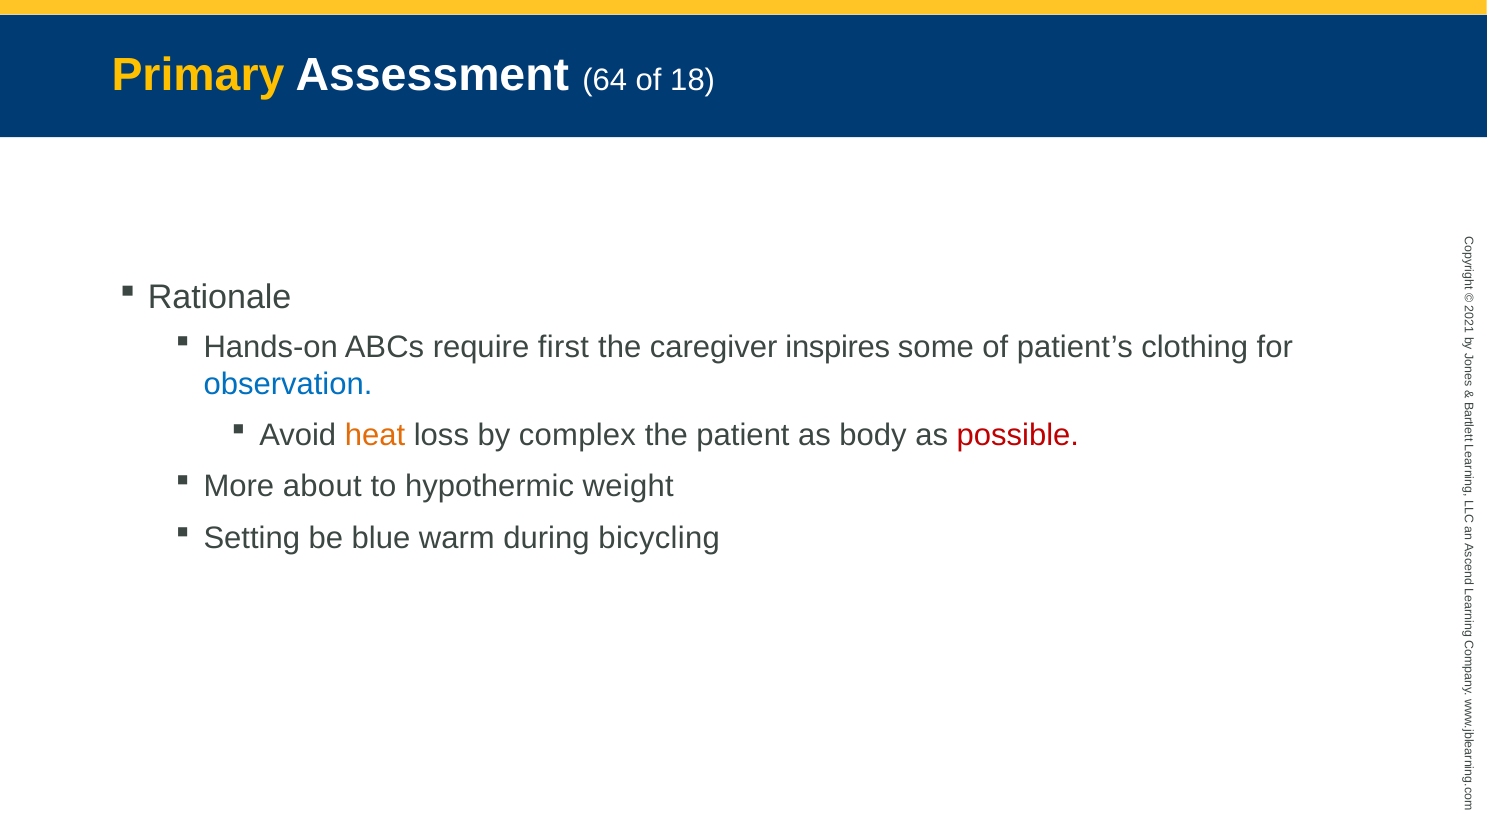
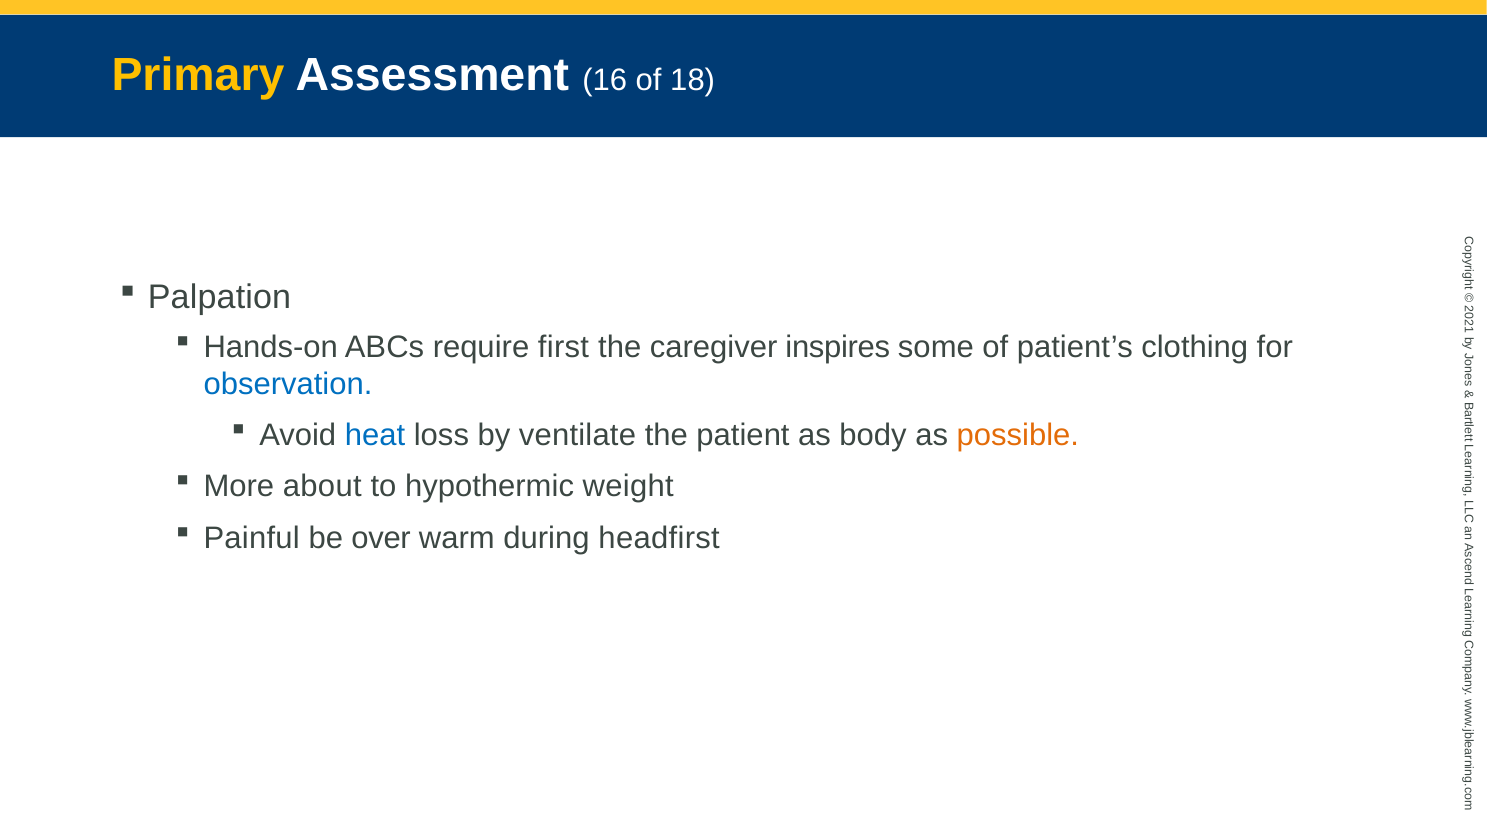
64: 64 -> 16 (605, 80)
Rationale: Rationale -> Palpation (219, 297)
heat colour: orange -> blue (375, 435)
complex: complex -> ventilate (577, 435)
possible colour: red -> orange (1018, 435)
Setting: Setting -> Painful (252, 537)
blue: blue -> over (381, 537)
bicycling: bicycling -> headfirst (659, 537)
